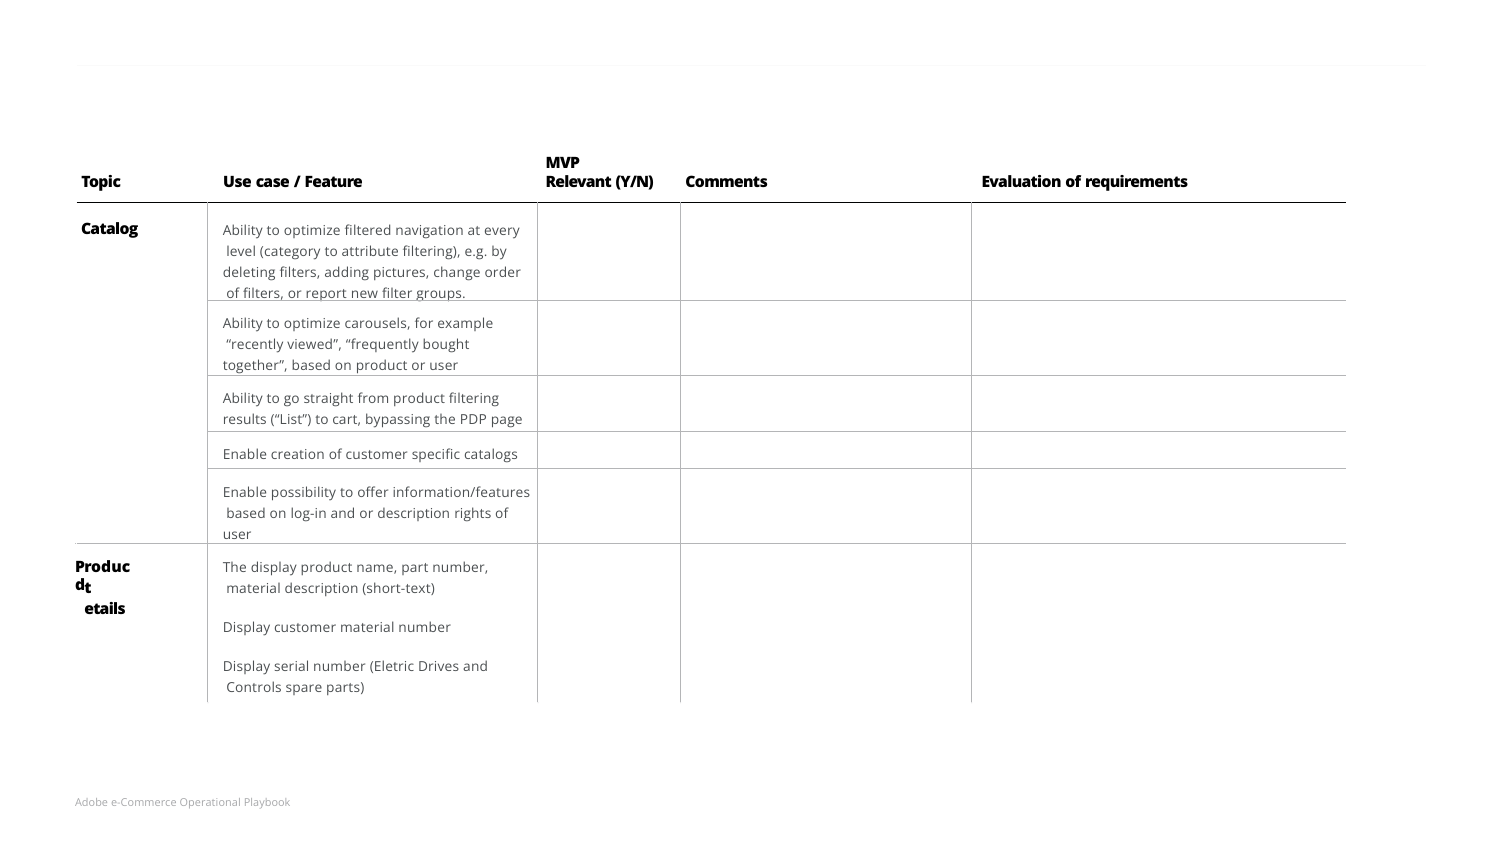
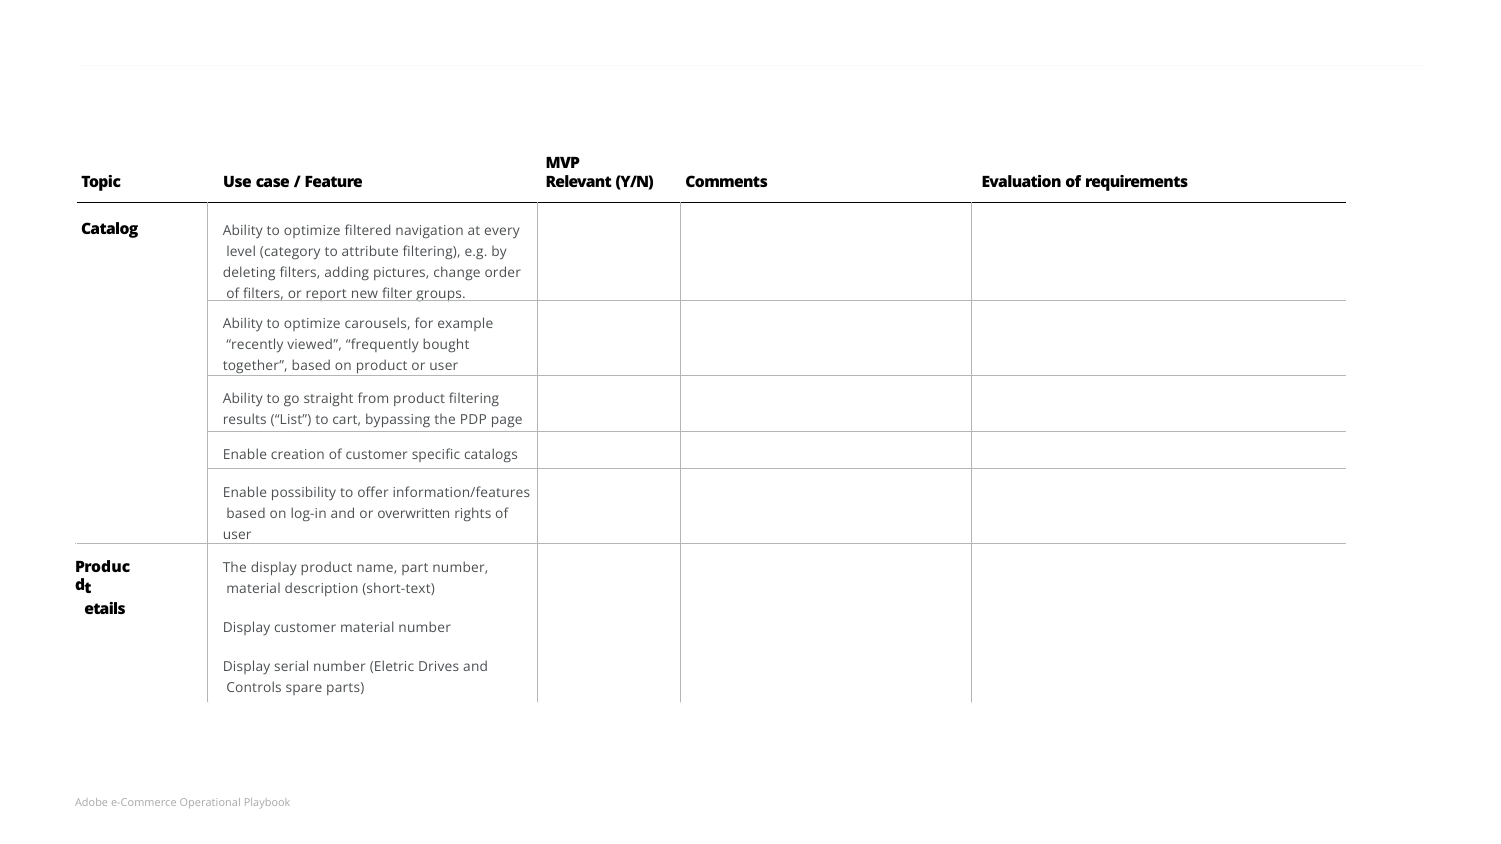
or description: description -> overwritten (414, 514)
